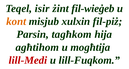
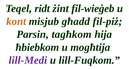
isir: isir -> ridt (42, 9)
xulxin: xulxin -> għadd (76, 22)
agħtihom: agħtihom -> ħbiebkom (37, 48)
lill-Medi colour: red -> purple (28, 61)
